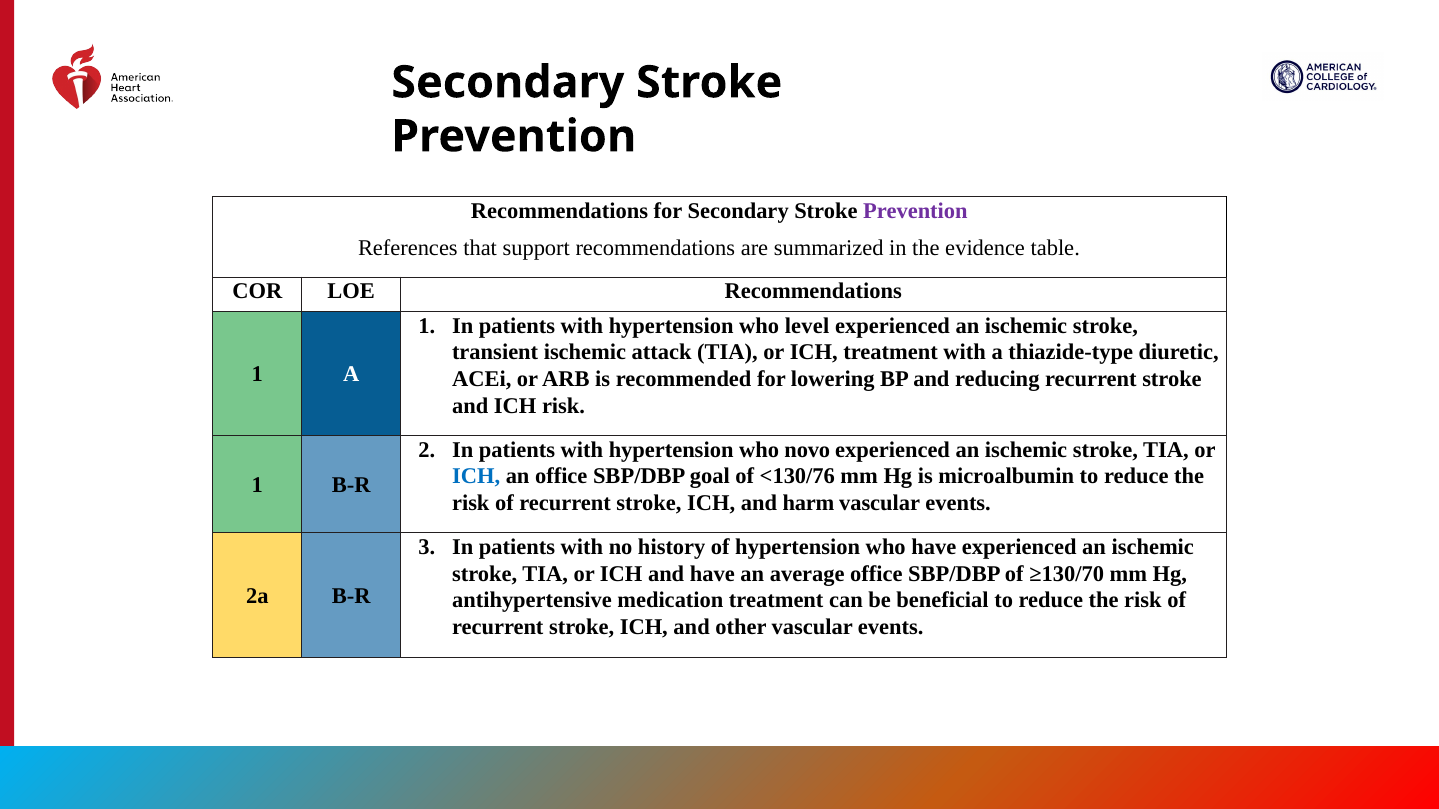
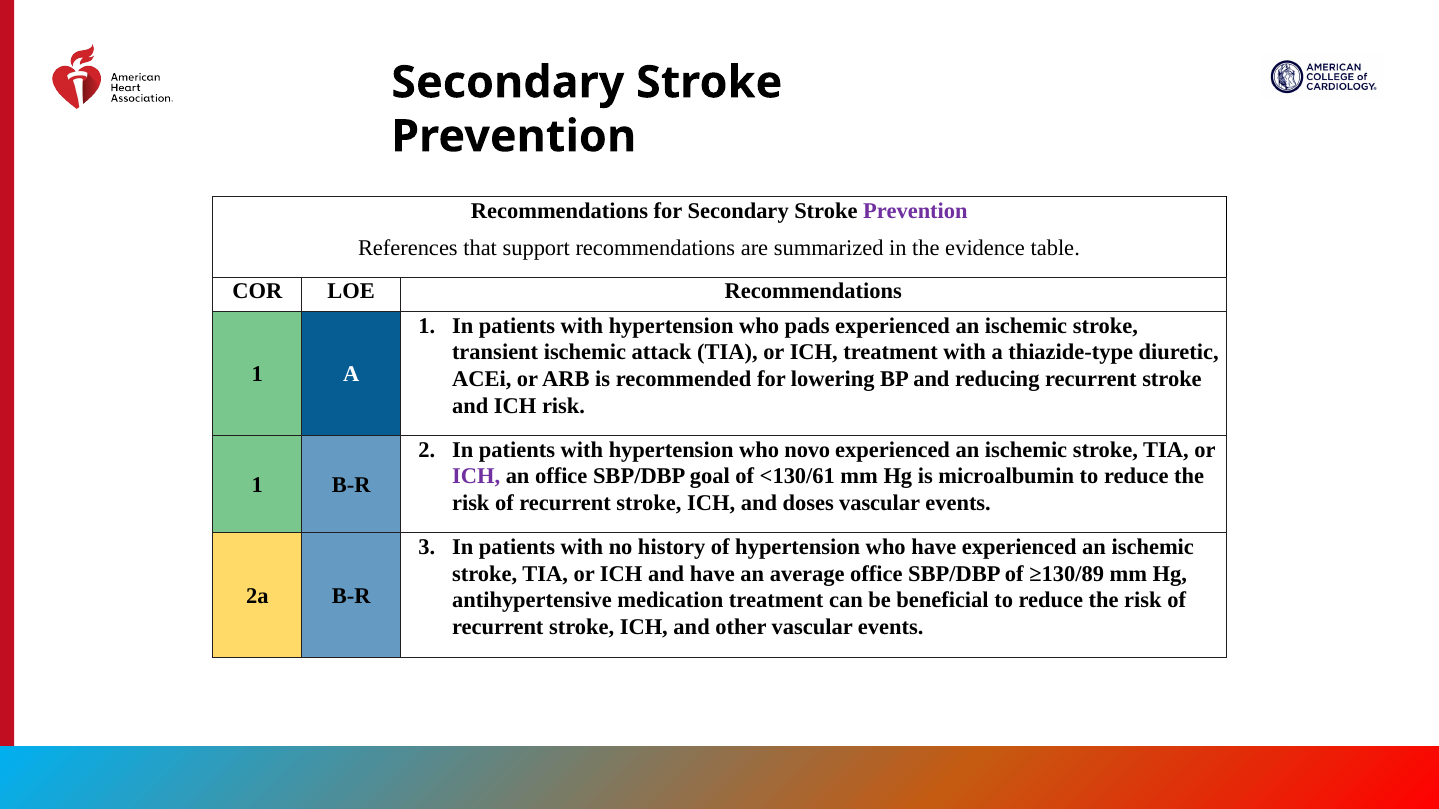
level: level -> pads (807, 326)
ICH colour: blue -> purple (476, 477)
<130/76: <130/76 -> <130/61 (797, 477)
harm: harm -> doses (808, 503)
≥130/70: ≥130/70 -> ≥130/89 (1067, 574)
